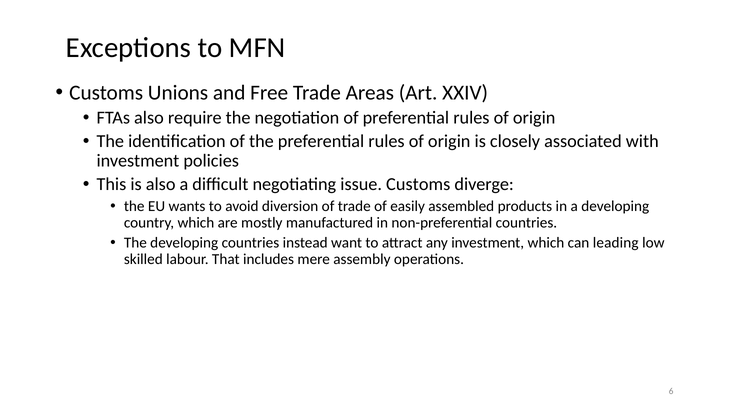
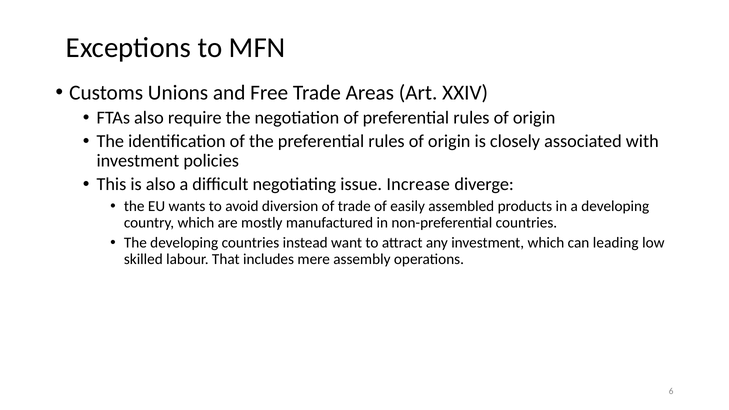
issue Customs: Customs -> Increase (418, 184)
